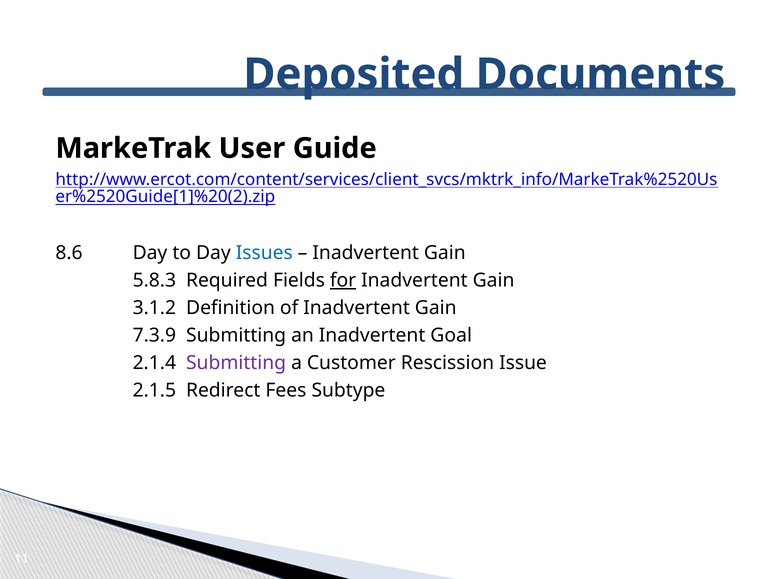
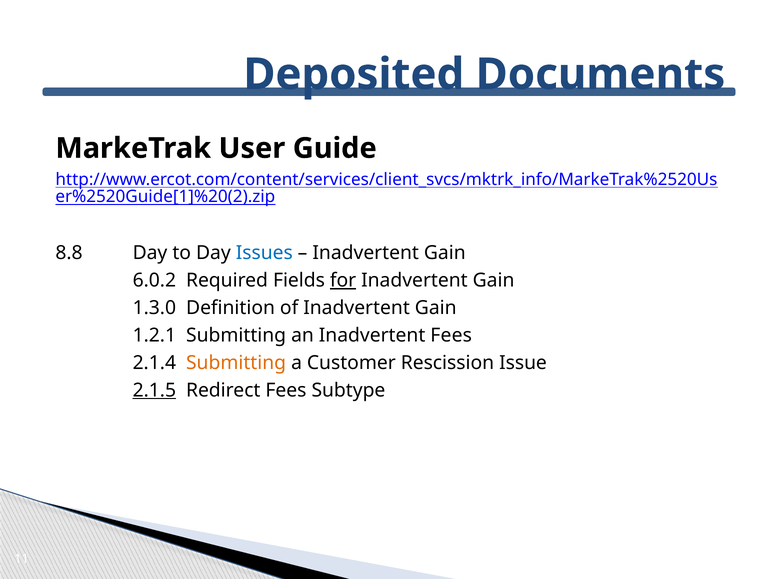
8.6: 8.6 -> 8.8 (69, 253)
5.8.3: 5.8.3 -> 6.0.2 (154, 280)
3.1.2: 3.1.2 -> 1.3.0 (154, 308)
7.3.9: 7.3.9 -> 1.2.1 (154, 335)
Inadvertent Goal: Goal -> Fees (451, 335)
Submitting colour: purple -> orange (236, 363)
2.1.5 underline: none -> present (154, 390)
